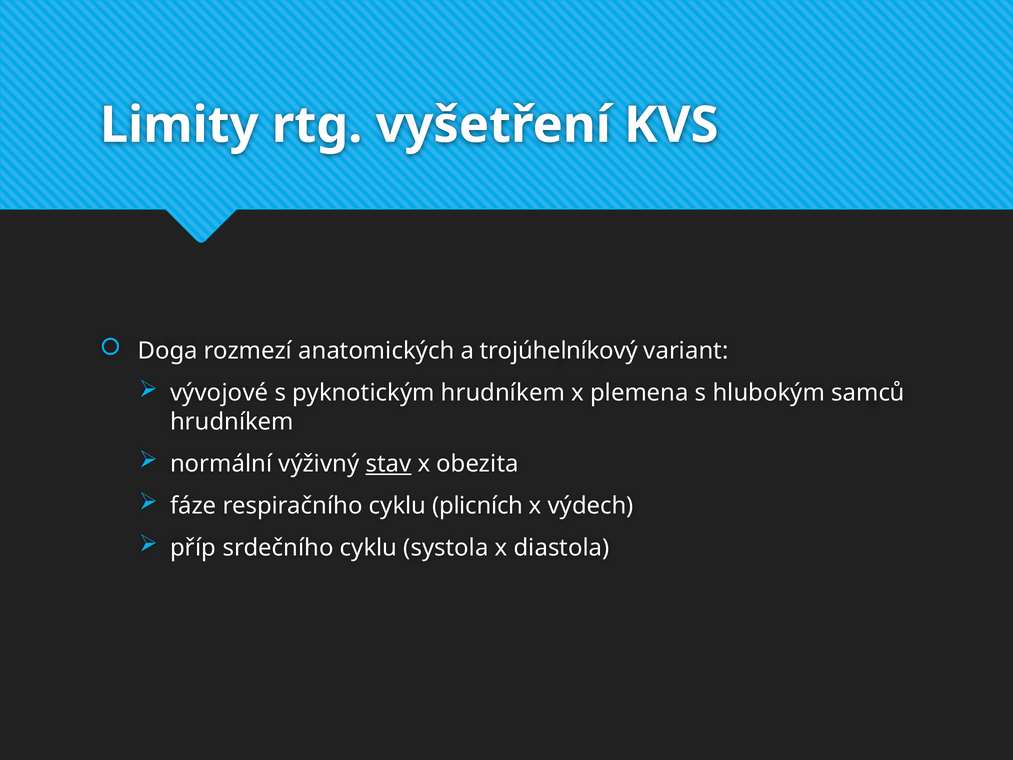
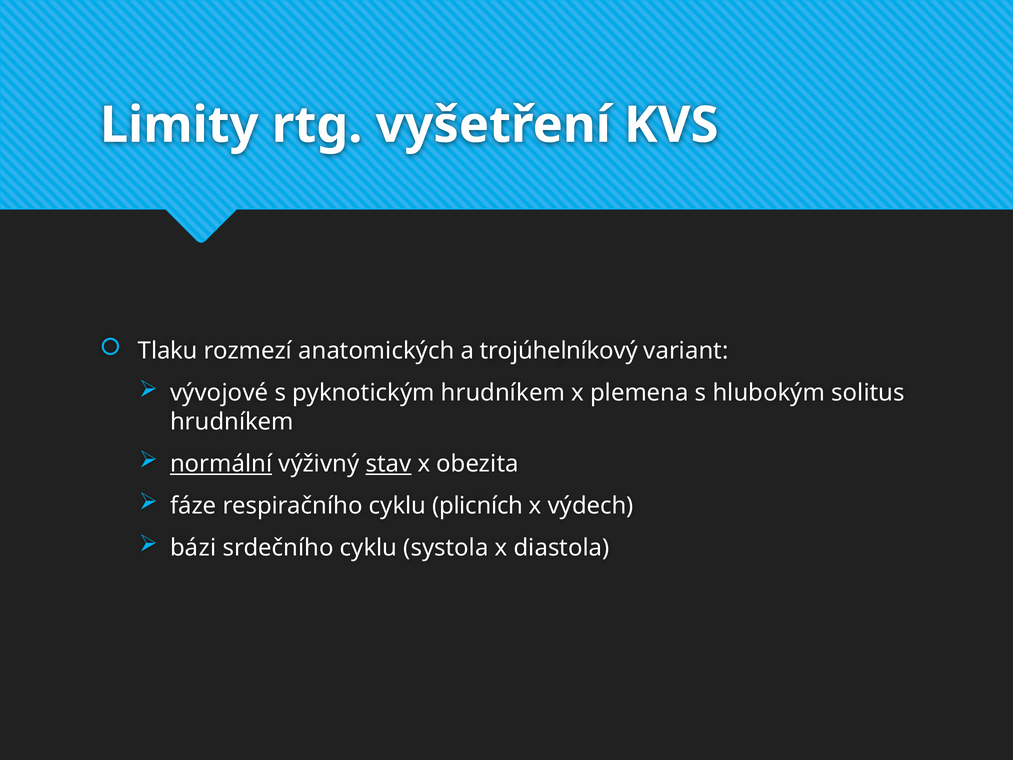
Doga: Doga -> Tlaku (168, 351)
samců: samců -> solitus (868, 393)
normální underline: none -> present (221, 464)
příp: příp -> bázi (193, 548)
